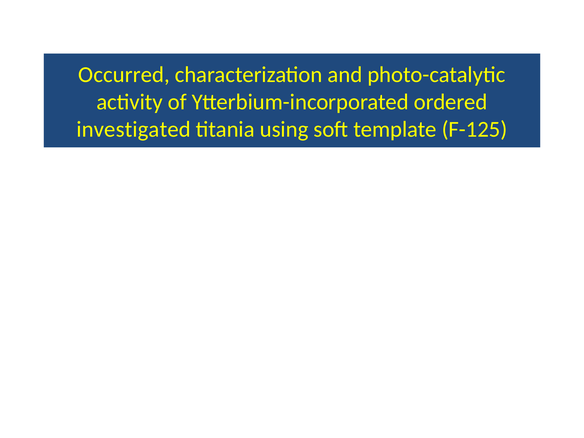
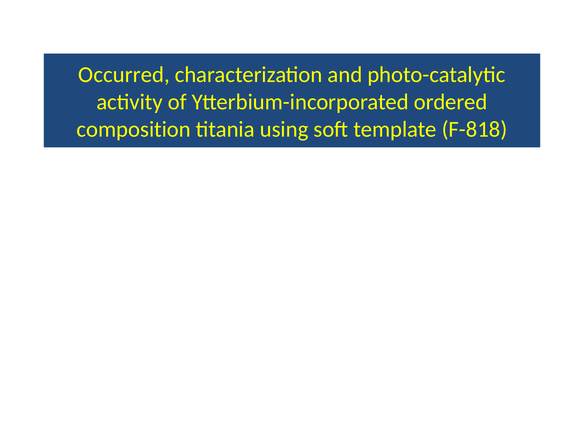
investigated: investigated -> composition (134, 129)
F-125: F-125 -> F-818 (475, 129)
